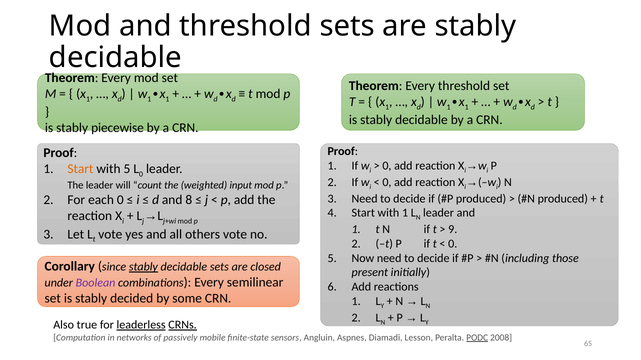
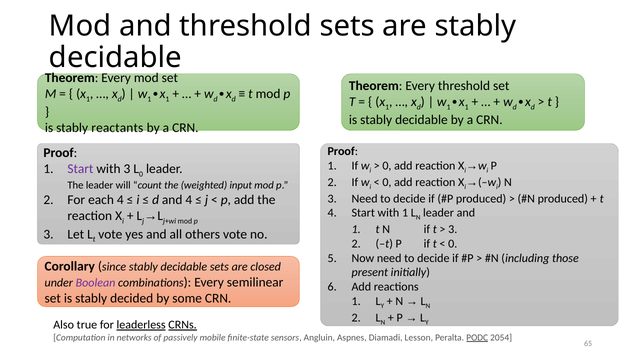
piecewise: piecewise -> reactants (117, 128)
Start colour: orange -> purple (80, 169)
with 5: 5 -> 3 (127, 169)
each 0: 0 -> 4 (120, 200)
and 8: 8 -> 4 (189, 200)
9: 9 -> 3 (453, 230)
stably underline: present -> none (143, 267)
2008: 2008 -> 2054 (501, 338)
